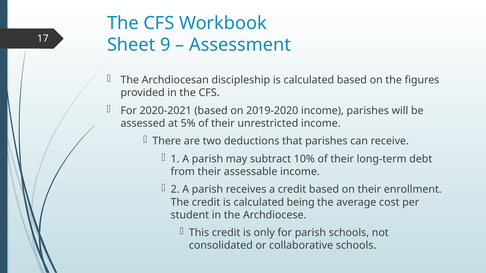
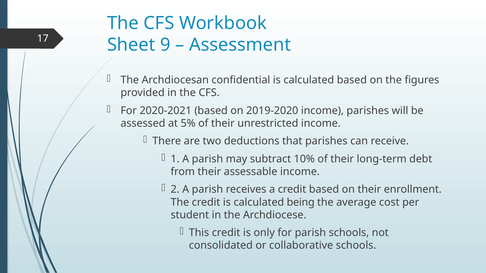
discipleship: discipleship -> confidential (241, 80)
